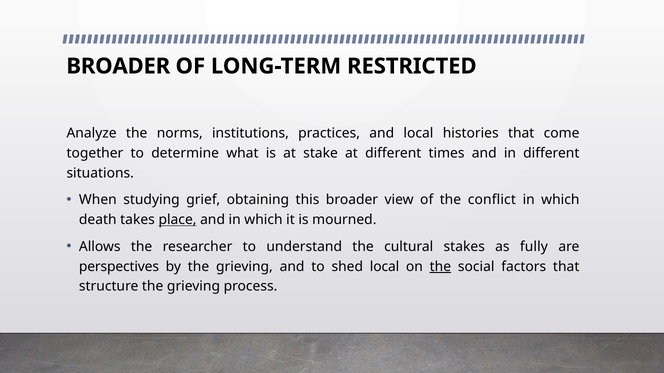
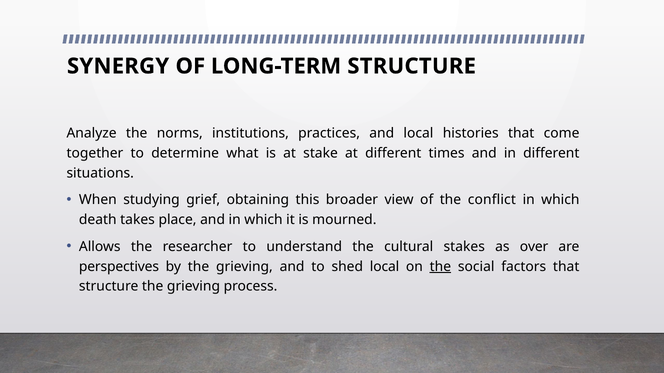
BROADER: BROADER -> SYNERGY (118, 66)
LONG-TERM RESTRICTED: RESTRICTED -> STRUCTURE (412, 66)
place underline: present -> none (178, 220)
fully: fully -> over (534, 247)
